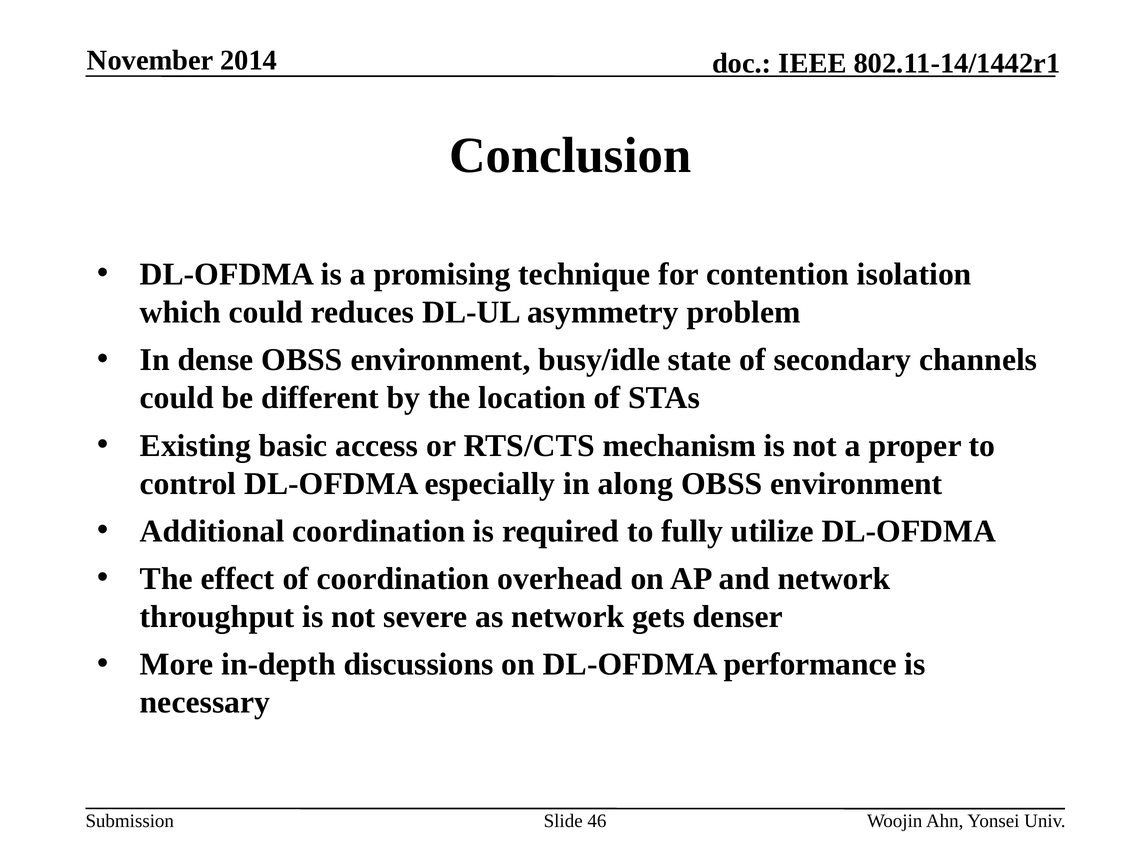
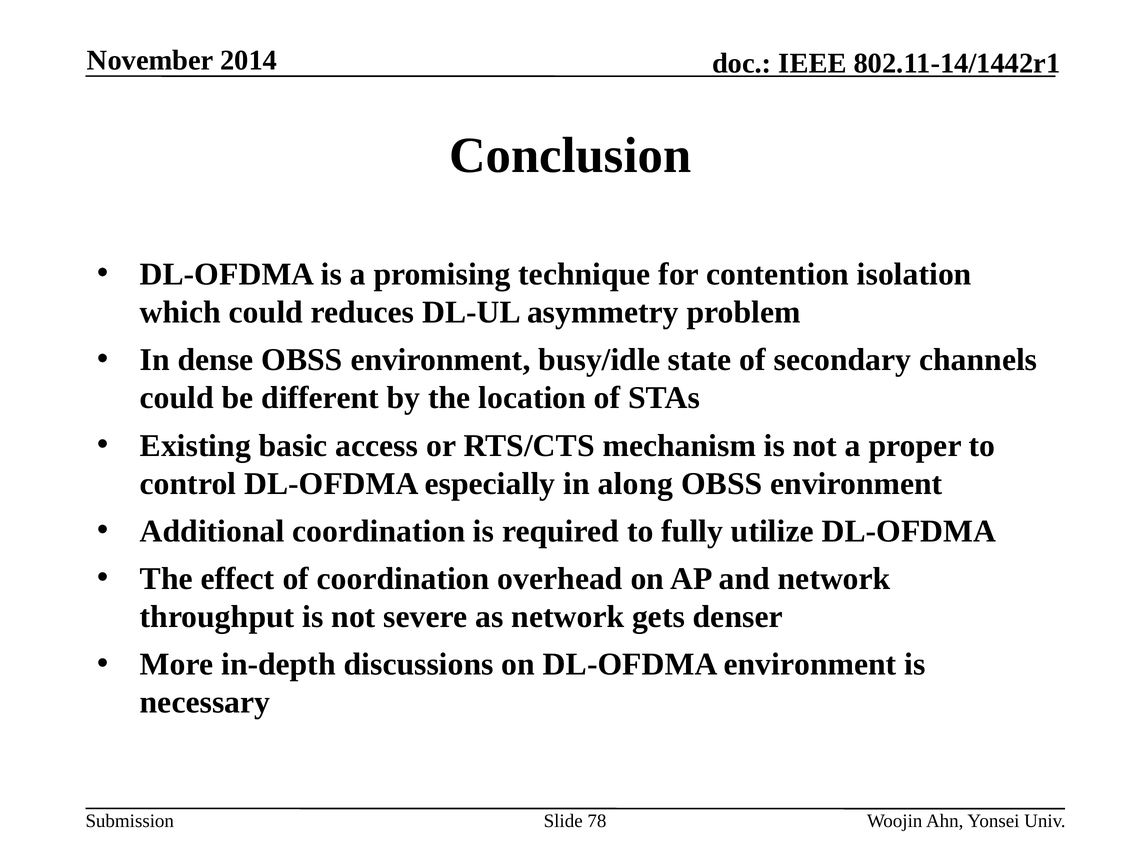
DL-OFDMA performance: performance -> environment (810, 664)
46: 46 -> 78 (597, 821)
